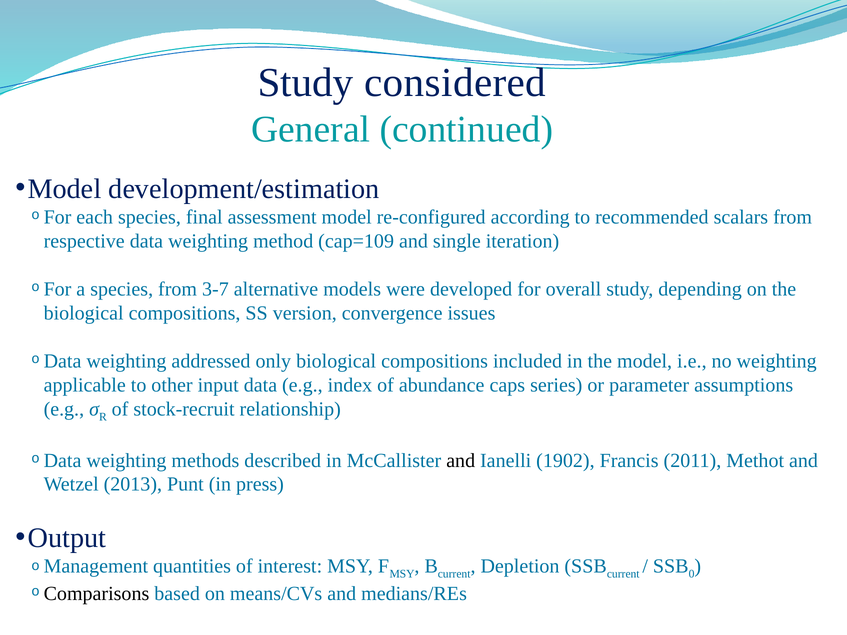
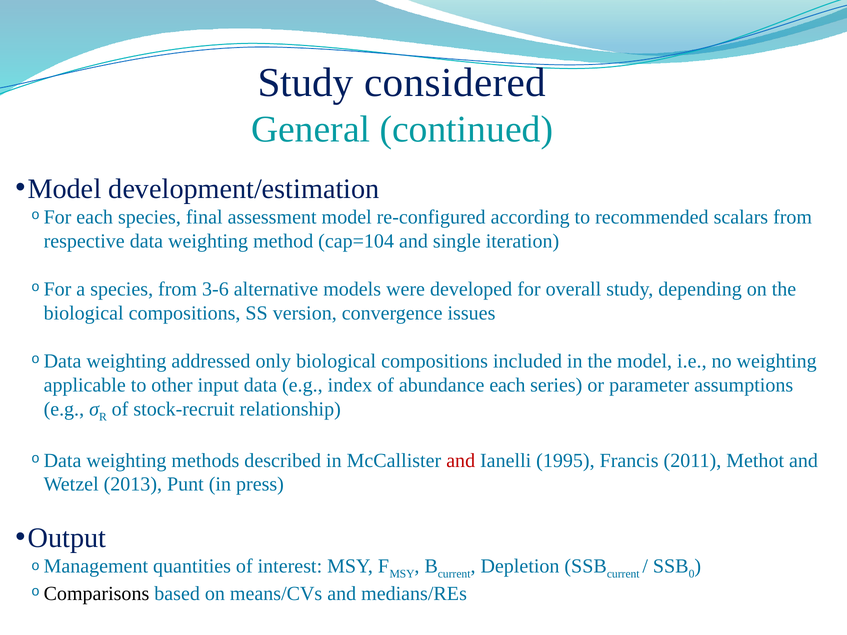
cap=109: cap=109 -> cap=104 (356, 241)
3-7: 3-7 -> 3-6 (215, 289)
abundance caps: caps -> each (507, 385)
and colour: black -> red (461, 461)
1902: 1902 -> 1995 (565, 461)
